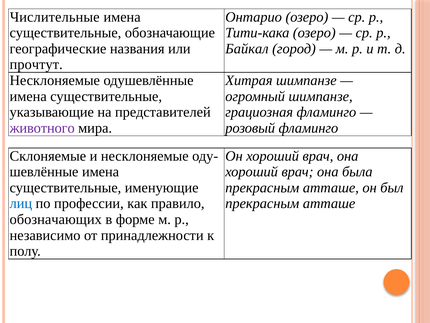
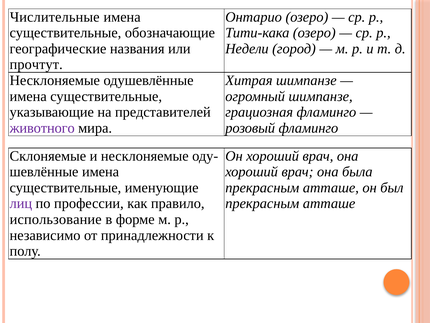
Байкал: Байкал -> Недели (247, 49)
лиц colour: blue -> purple (21, 203)
обозначающих: обозначающих -> использование (56, 219)
